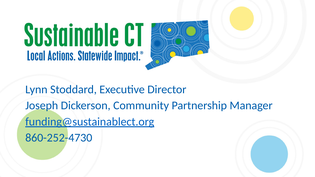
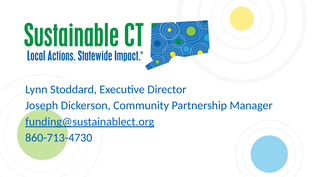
860-252-4730: 860-252-4730 -> 860-713-4730 (59, 138)
